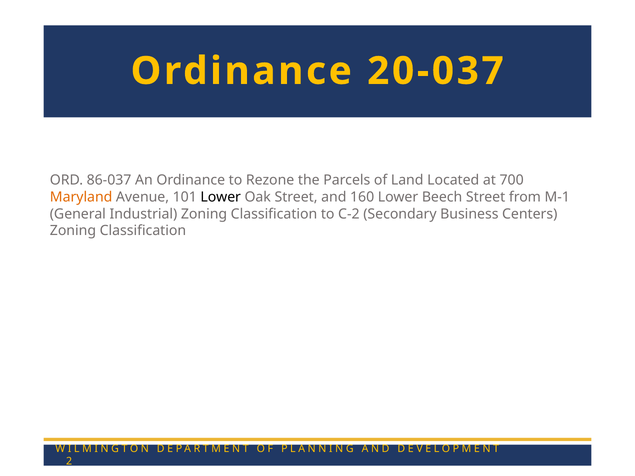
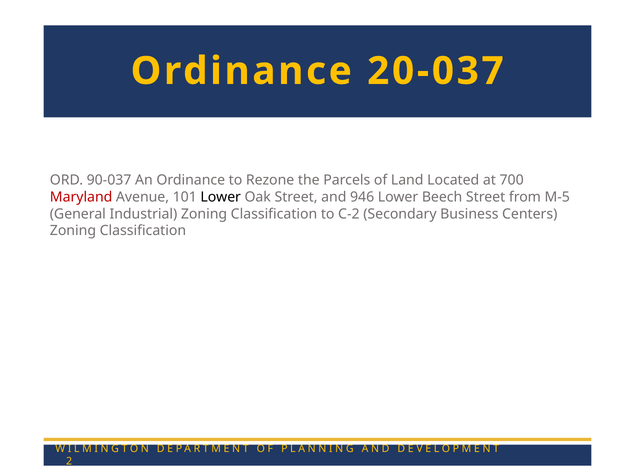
86-037: 86-037 -> 90-037 (109, 180)
Maryland colour: orange -> red (81, 197)
160: 160 -> 946 (362, 197)
M-1: M-1 -> M-5 (557, 197)
